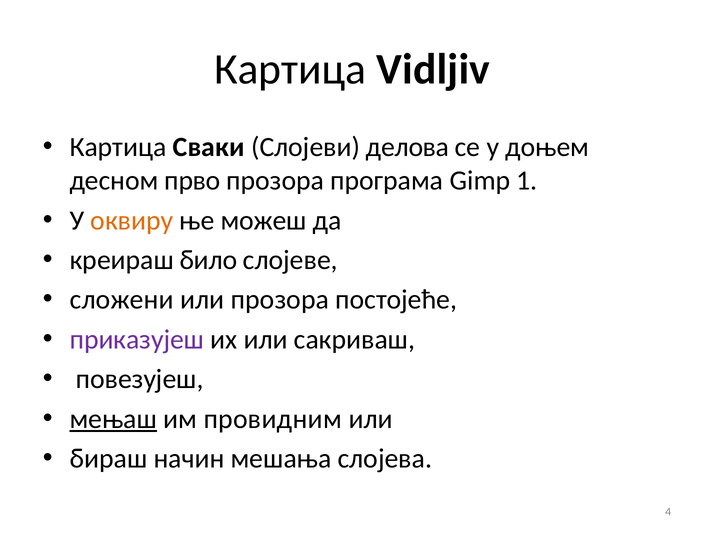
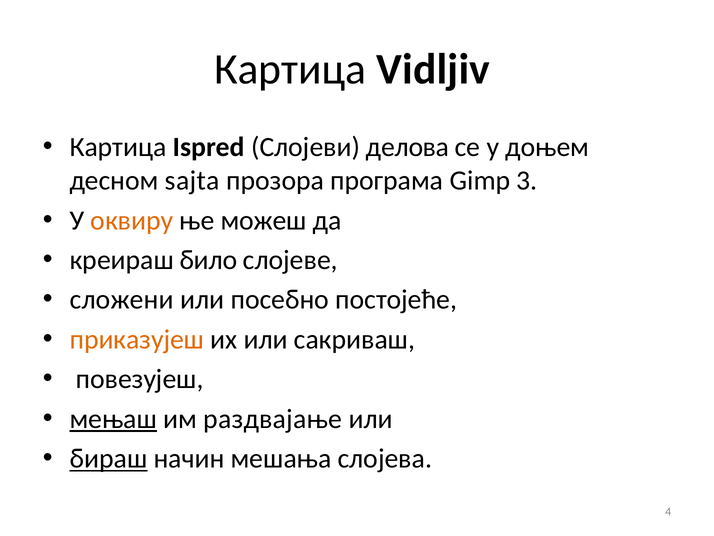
Сваки: Сваки -> Ispred (209, 147)
прво: прво -> sajta (192, 180)
1: 1 -> 3 (527, 180)
или прозора: прозора -> посебно (280, 300)
приказујеш colour: purple -> orange (137, 339)
провидним: провидним -> раздвајање (273, 419)
бираш underline: none -> present (109, 458)
